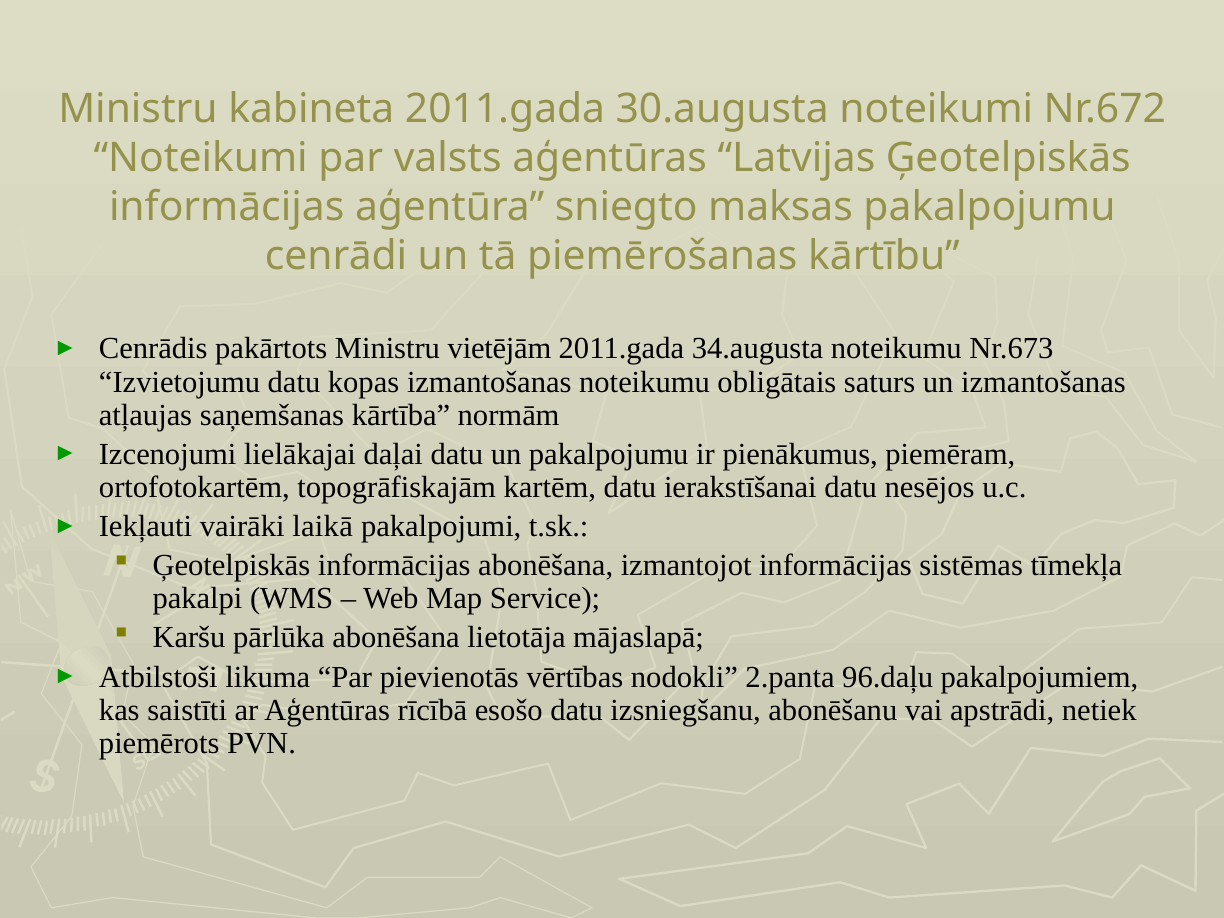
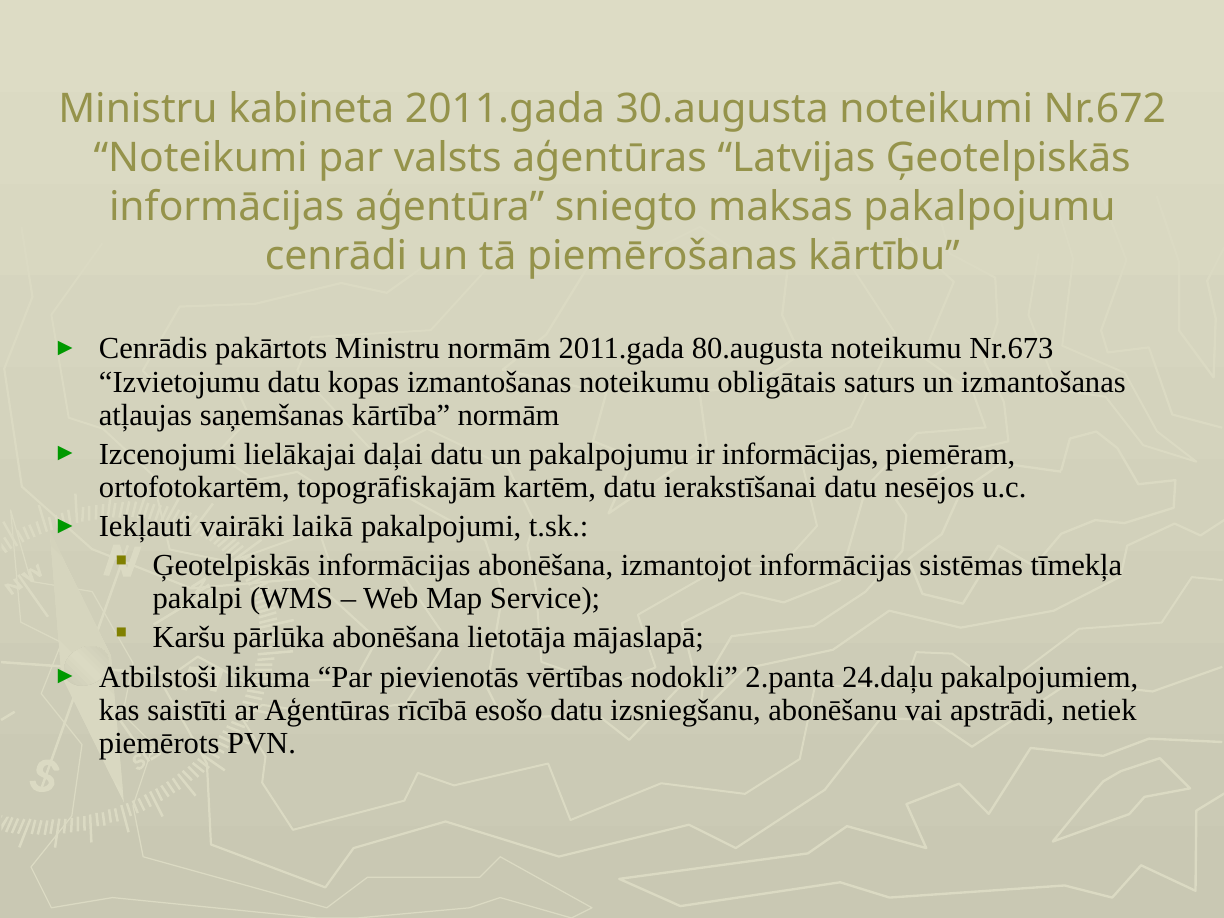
Ministru vietējām: vietējām -> normām (499, 349)
34.augusta: 34.augusta -> 80.augusta (758, 349)
ir pienākumus: pienākumus -> informācijas (800, 454)
96.daļu: 96.daļu -> 24.daļu (888, 677)
